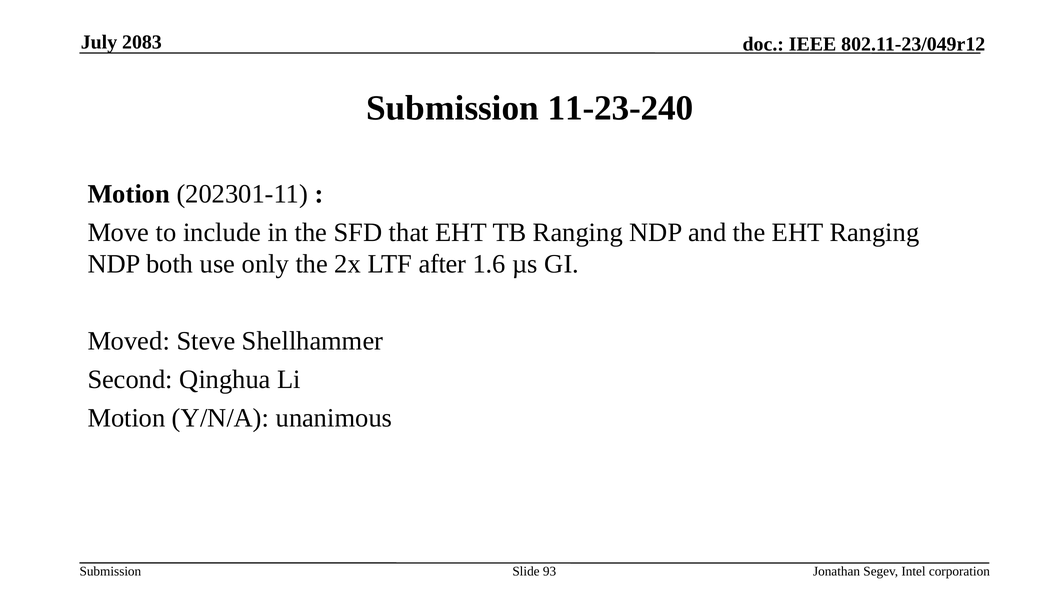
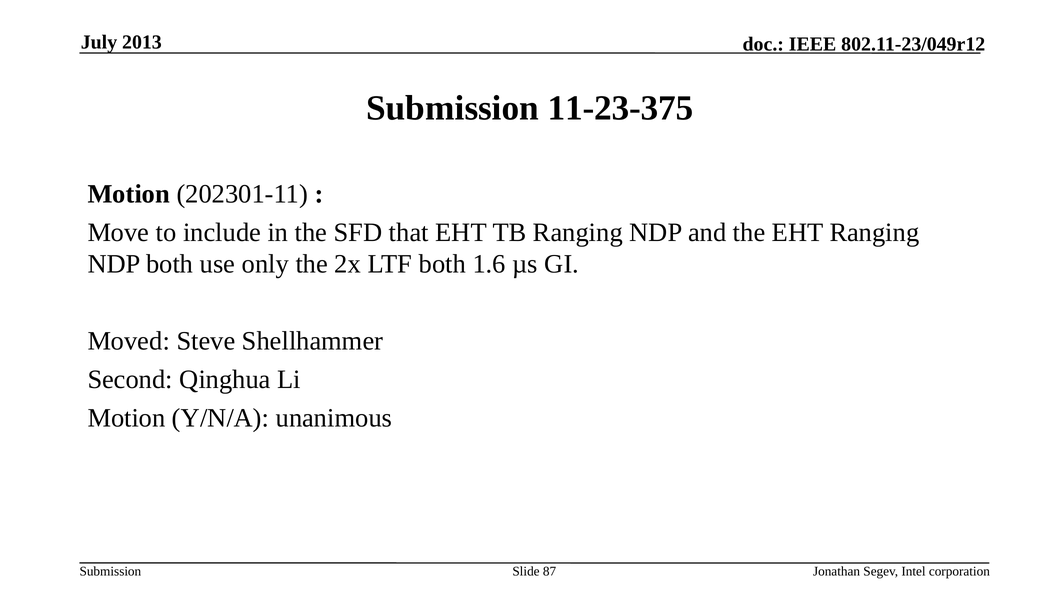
2083: 2083 -> 2013 (142, 42)
11-23-240: 11-23-240 -> 11-23-375 (621, 108)
LTF after: after -> both (442, 264)
93: 93 -> 87 (550, 572)
